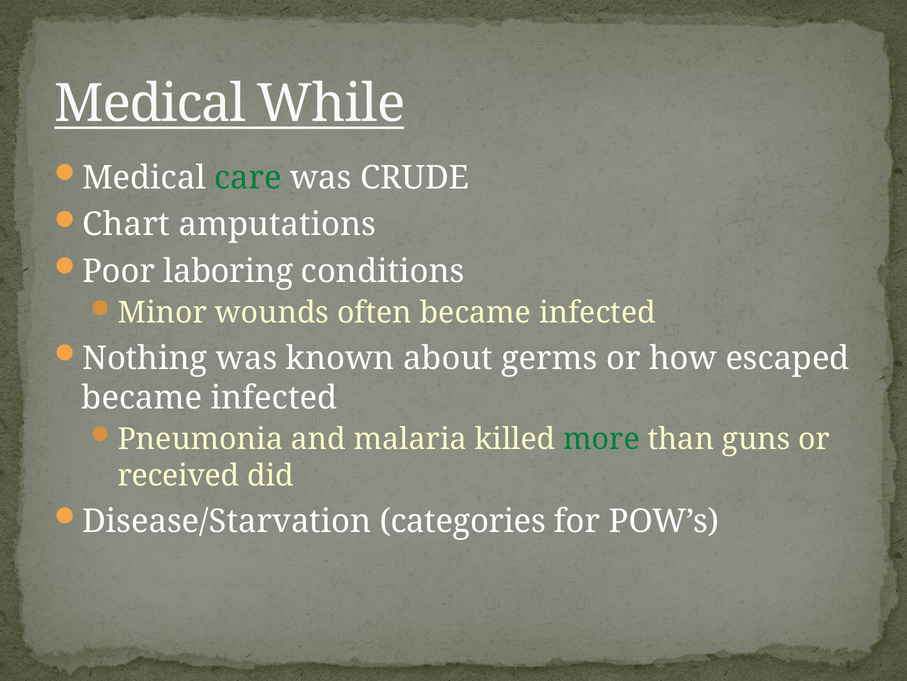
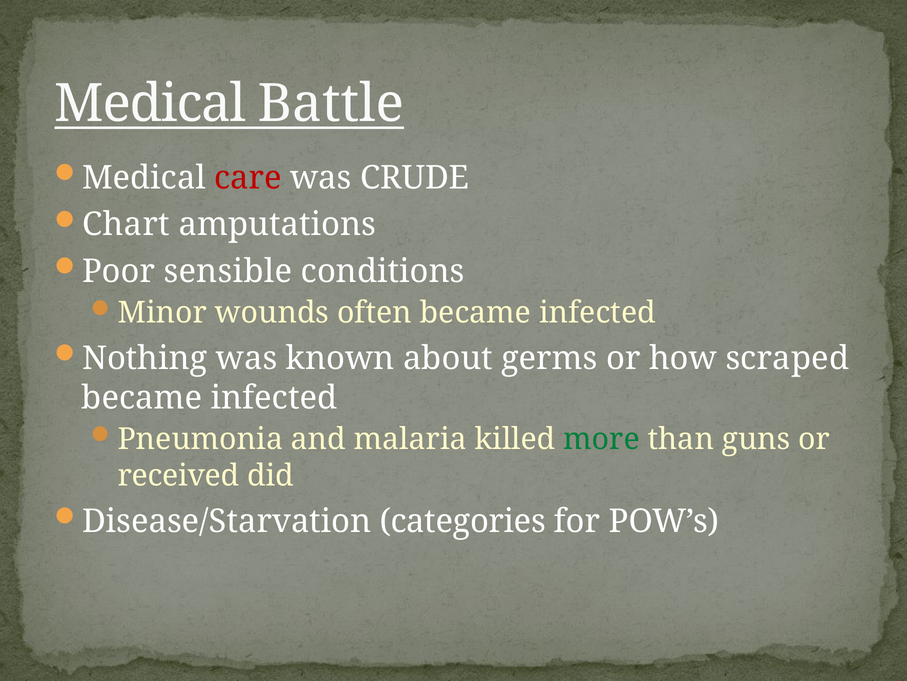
While: While -> Battle (331, 104)
care colour: green -> red (248, 178)
laboring: laboring -> sensible (228, 271)
escaped: escaped -> scraped (787, 358)
